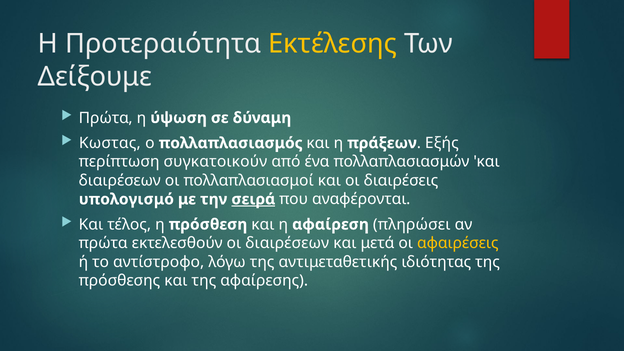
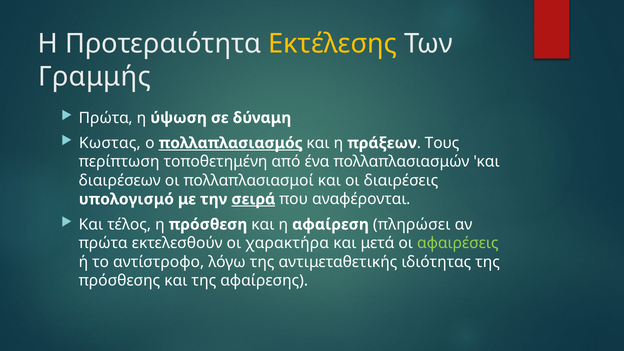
Δείξουμε: Δείξουμε -> Γραμμής (95, 77)
πολλαπλασιασμός underline: none -> present (231, 143)
Εξής: Εξής -> Τους (442, 143)
συγκατοικούν: συγκατοικούν -> τοποθετημένη (216, 162)
οι διαιρέσεων: διαιρέσεων -> χαρακτήρα (287, 243)
αφαιρέσεις colour: yellow -> light green (458, 243)
